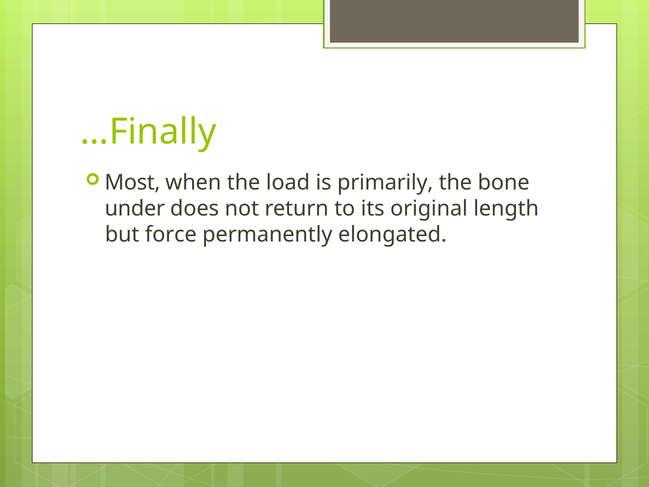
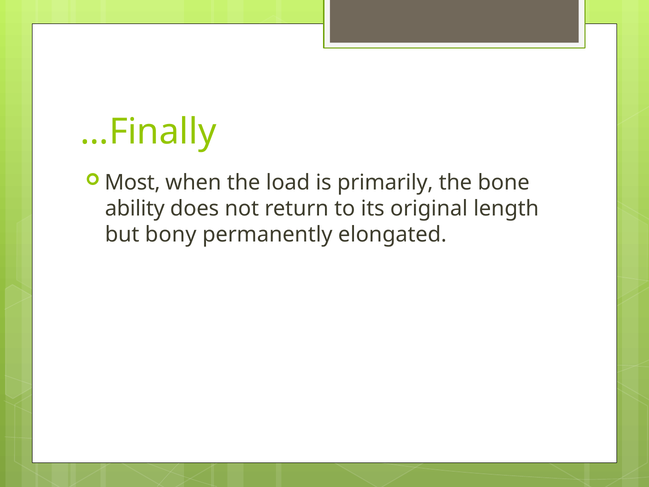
under: under -> ability (135, 209)
force: force -> bony (171, 235)
